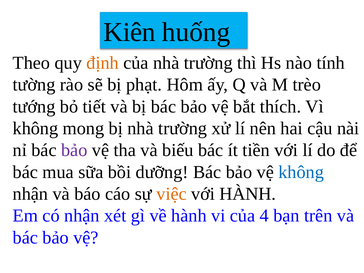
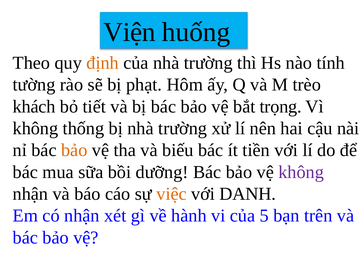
Kiên: Kiên -> Viện (130, 32)
tướng: tướng -> khách (34, 107)
thích: thích -> trọng (281, 107)
mong: mong -> thống (83, 128)
bảo colour: purple -> orange (74, 150)
không colour: blue -> purple (301, 172)
với HÀNH: HÀNH -> DANH (248, 194)
4: 4 -> 5 (264, 216)
